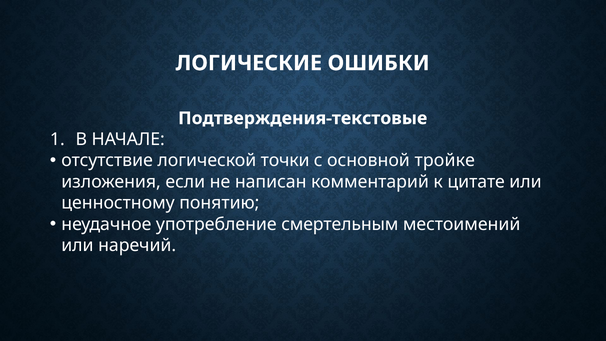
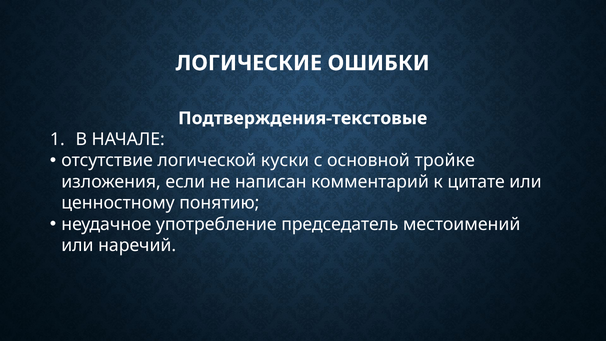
точки: точки -> куски (285, 161)
смертельным: смертельным -> председатель (340, 224)
